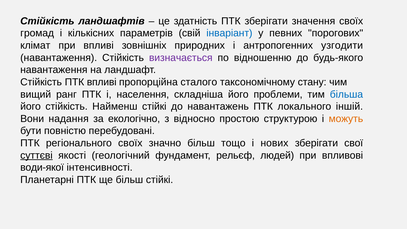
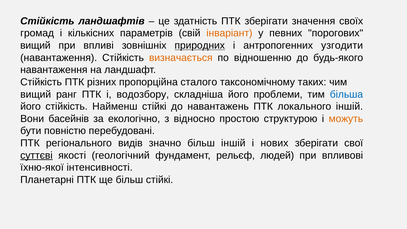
інваріант colour: blue -> orange (229, 33)
клімат: клімат -> вищий (35, 45)
природних underline: none -> present (200, 45)
визначається colour: purple -> orange (181, 58)
ПТК впливі: впливі -> різних (102, 82)
стану: стану -> таких (312, 82)
населення: населення -> водозбору (143, 94)
надання: надання -> басейнів (69, 119)
регіонального своїх: своїх -> видів (130, 143)
більш тощо: тощо -> іншій (233, 143)
води-якої: води-якої -> їхню-якої (42, 168)
